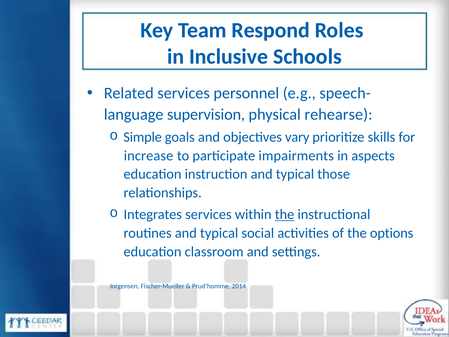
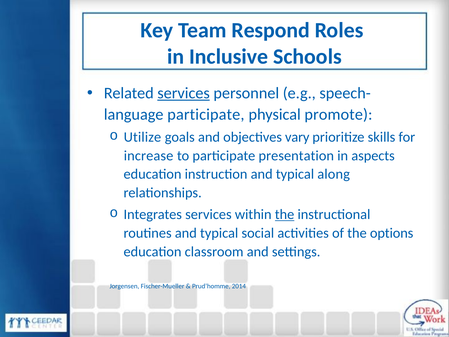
services underline: none -> present (184, 93)
supervision: supervision -> participate (206, 114)
rehearse: rehearse -> promote (338, 114)
Simple: Simple -> Utilize (142, 137)
impairments: impairments -> presentation (296, 155)
those: those -> along (334, 174)
